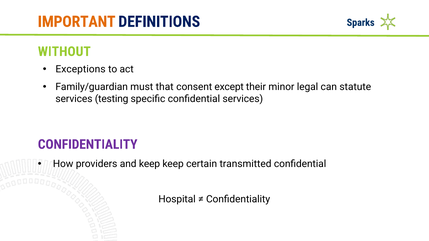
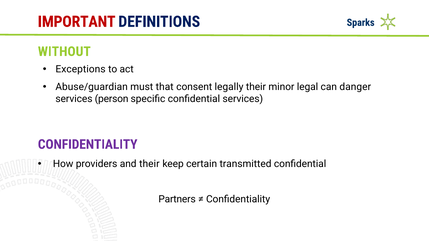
IMPORTANT colour: orange -> red (77, 22)
Family/guardian: Family/guardian -> Abuse/guardian (92, 87)
except: except -> legally (229, 87)
statute: statute -> danger (355, 87)
testing: testing -> person (112, 99)
and keep: keep -> their (149, 164)
Hospital: Hospital -> Partners (177, 199)
